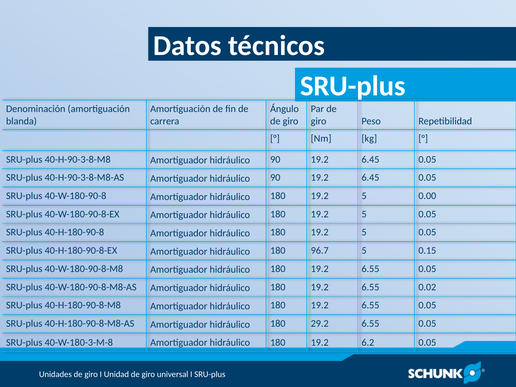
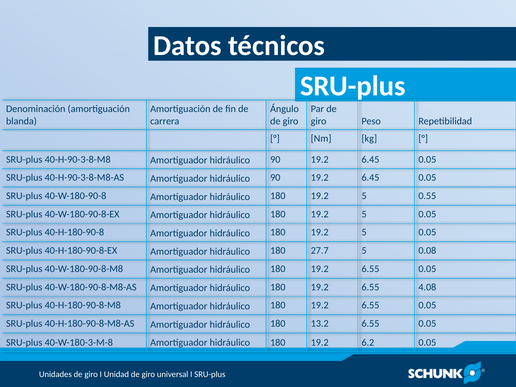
0.00: 0.00 -> 0.55 (427, 196)
96.7: 96.7 -> 27.7 (320, 251)
0.15: 0.15 -> 0.08 (427, 251)
0.02: 0.02 -> 4.08 (427, 287)
29.2: 29.2 -> 13.2 (320, 324)
